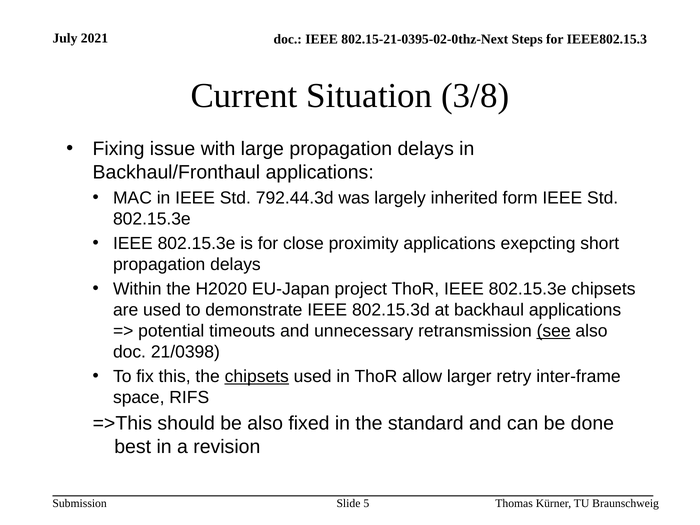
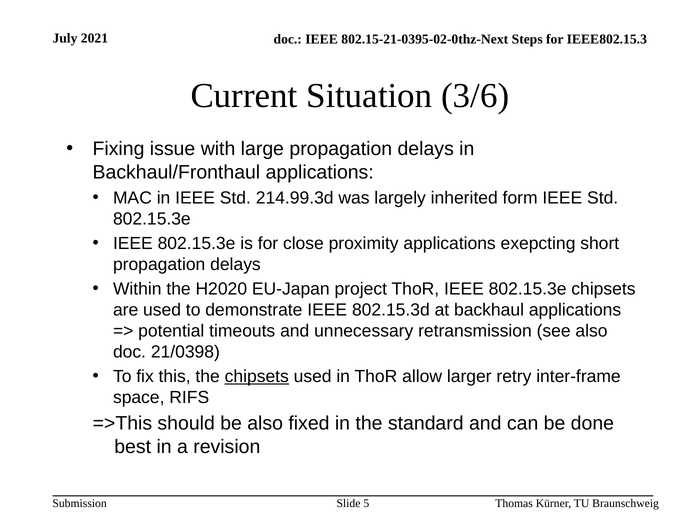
3/8: 3/8 -> 3/6 (475, 96)
792.44.3d: 792.44.3d -> 214.99.3d (295, 198)
see underline: present -> none (554, 331)
